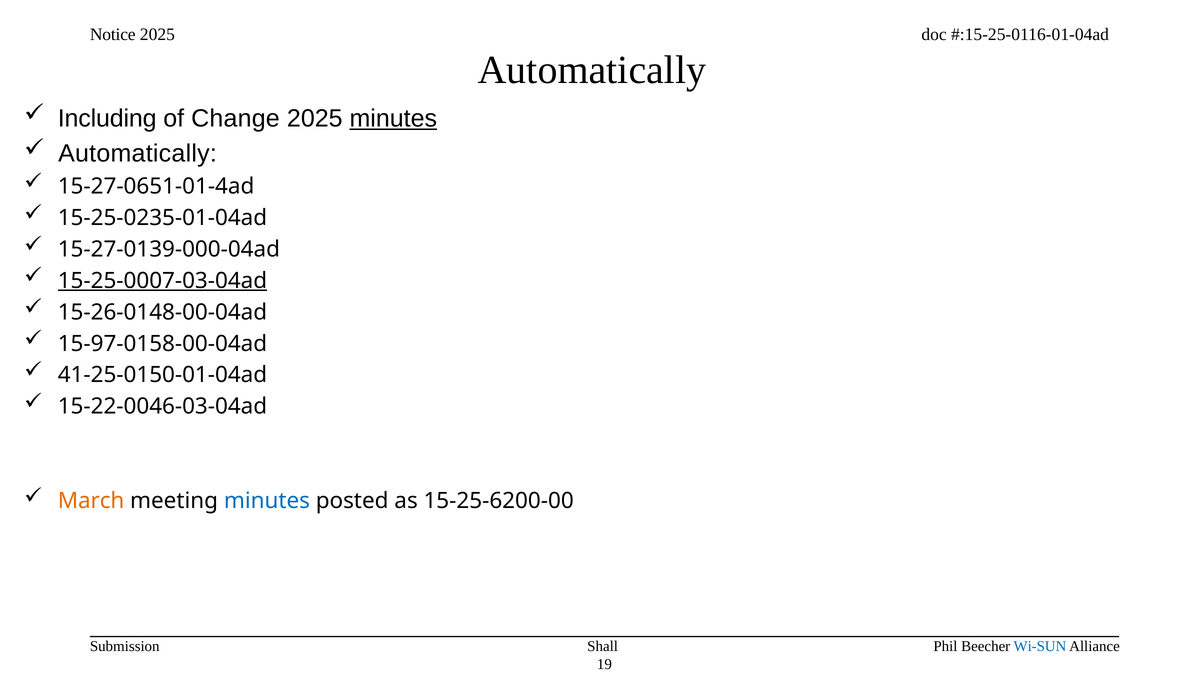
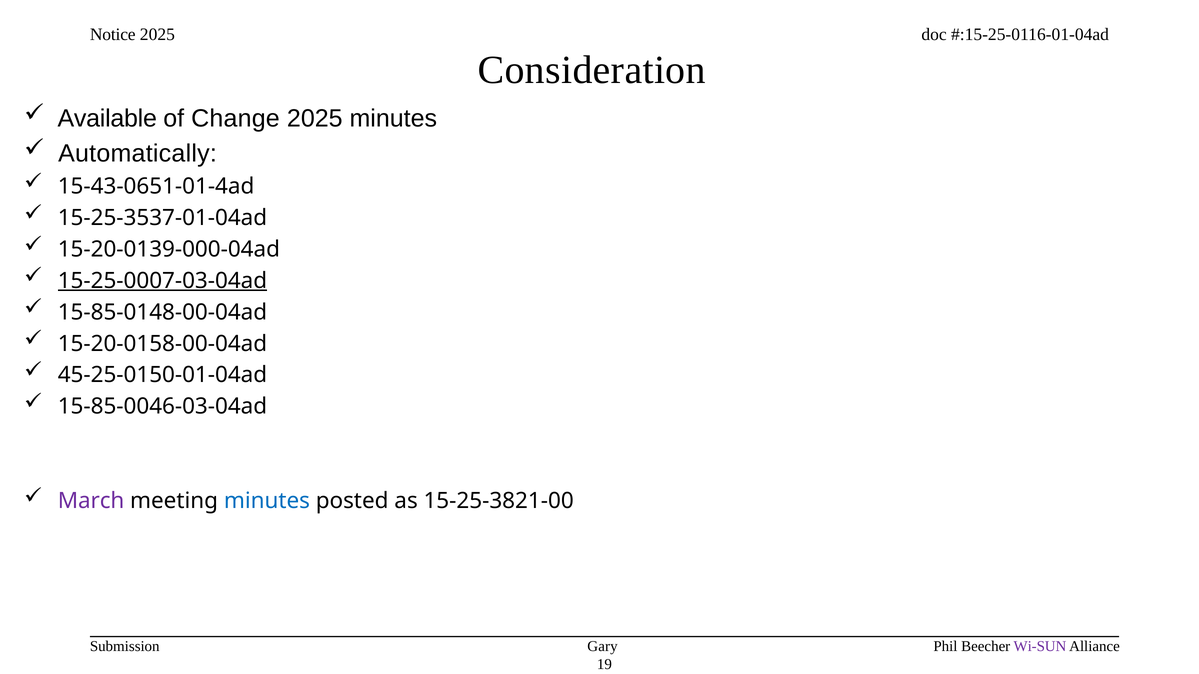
Automatically: Automatically -> Consideration (592, 70)
Including: Including -> Available (107, 119)
minutes underline: present -> none (393, 119)
15-27-0651-01-4ad: 15-27-0651-01-4ad -> 15-43-0651-01-4ad (156, 186)
15-25-0235-01-04ad: 15-25-0235-01-04ad -> 15-25-3537-01-04ad (162, 218)
15-27-0139-000-04ad: 15-27-0139-000-04ad -> 15-20-0139-000-04ad (169, 249)
15-26-0148-00-04ad: 15-26-0148-00-04ad -> 15-85-0148-00-04ad (162, 312)
15-97-0158-00-04ad: 15-97-0158-00-04ad -> 15-20-0158-00-04ad (162, 344)
41-25-0150-01-04ad: 41-25-0150-01-04ad -> 45-25-0150-01-04ad (162, 375)
15-22-0046-03-04ad: 15-22-0046-03-04ad -> 15-85-0046-03-04ad (162, 407)
March colour: orange -> purple (91, 501)
15-25-6200-00: 15-25-6200-00 -> 15-25-3821-00 (499, 501)
Shall: Shall -> Gary (603, 647)
Wi-SUN colour: blue -> purple (1040, 647)
